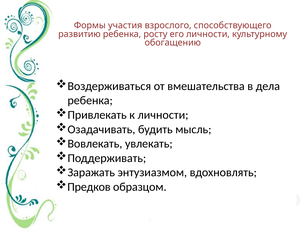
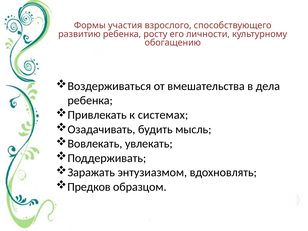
к личности: личности -> системах (163, 115)
